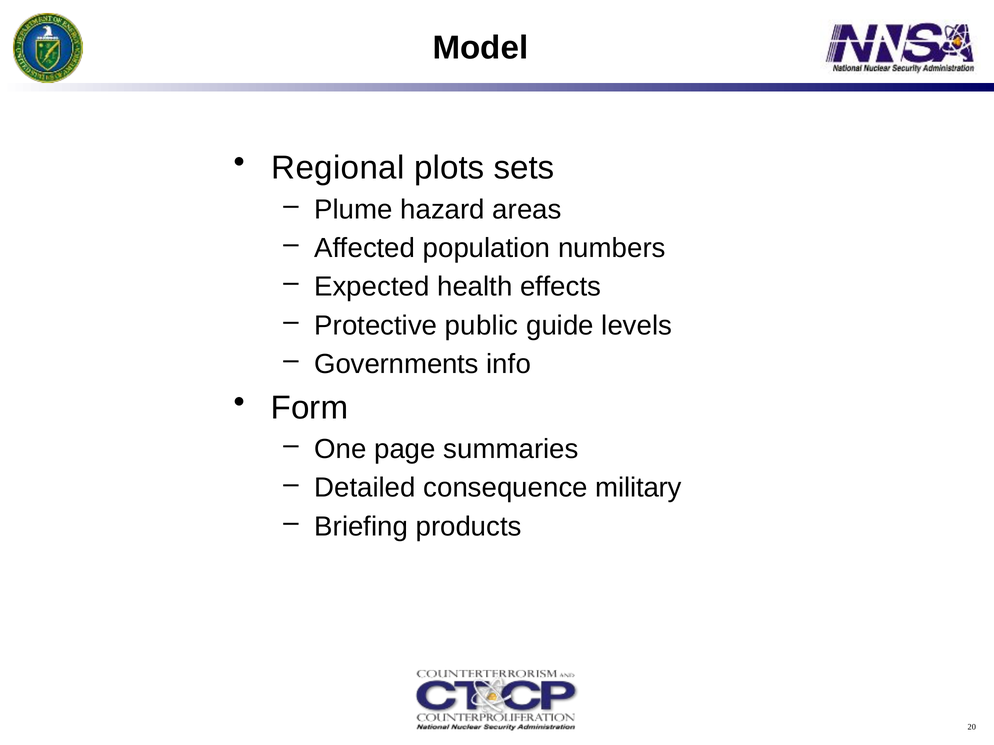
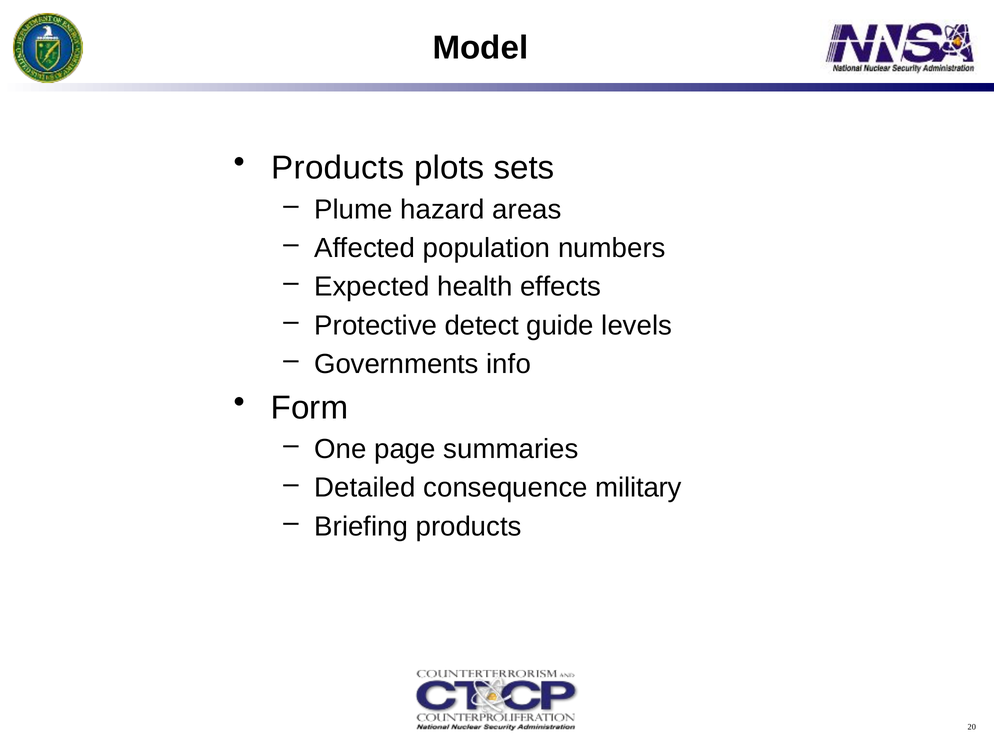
Regional: Regional -> Products (338, 168)
public: public -> detect (482, 326)
